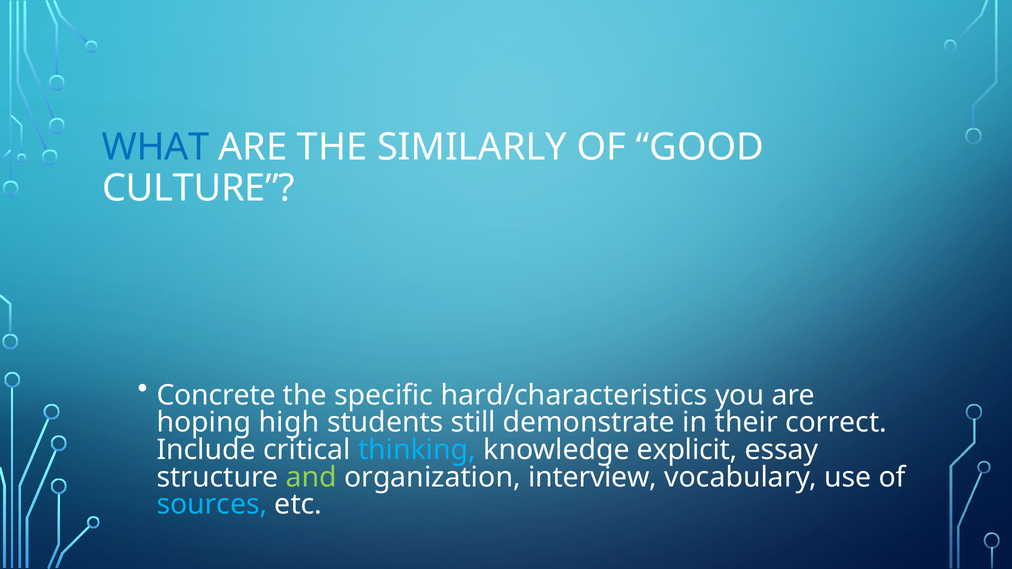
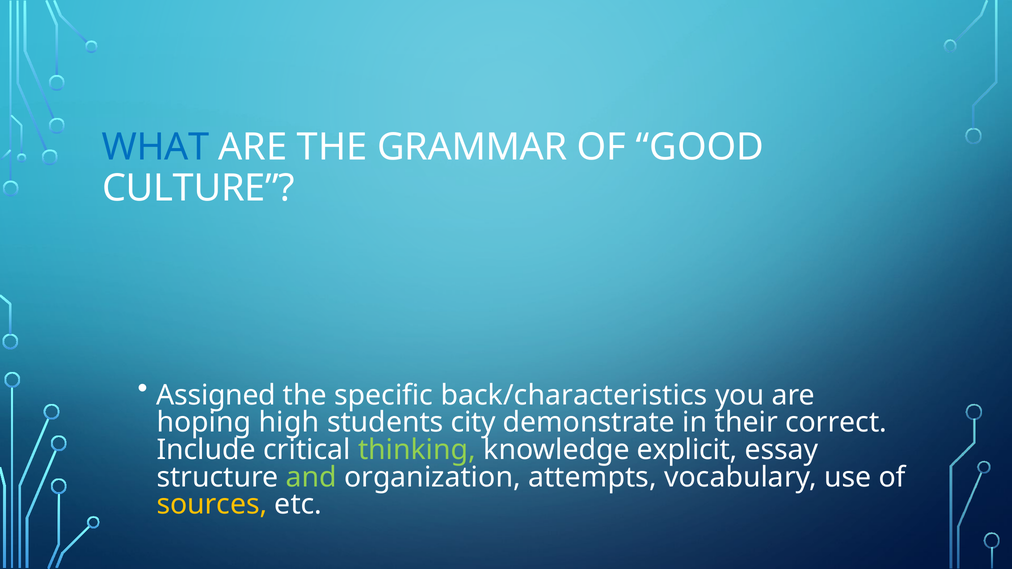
SIMILARLY: SIMILARLY -> GRAMMAR (472, 147)
Concrete: Concrete -> Assigned (216, 395)
hard/characteristics: hard/characteristics -> back/characteristics (574, 395)
still: still -> city (473, 423)
thinking colour: light blue -> light green (417, 450)
interview: interview -> attempts (592, 477)
sources colour: light blue -> yellow (212, 505)
